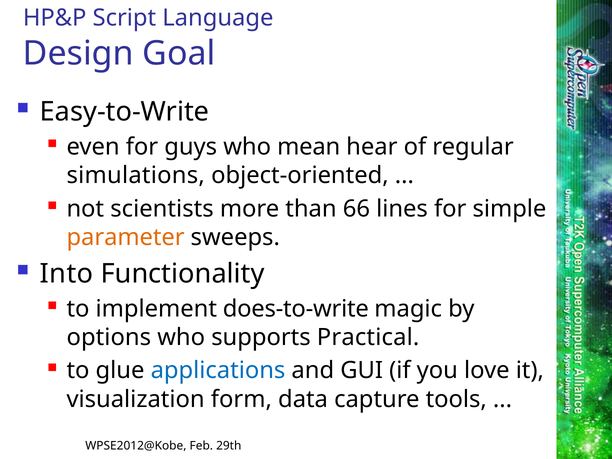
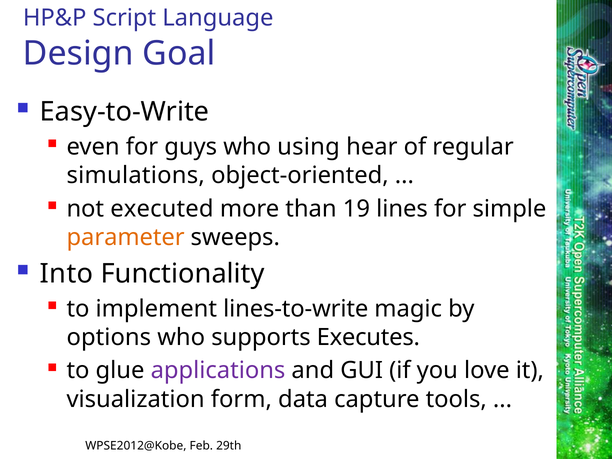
mean: mean -> using (309, 147)
scientists: scientists -> executed (162, 209)
66: 66 -> 19 (356, 209)
does-to-write: does-to-write -> lines-to-write (296, 309)
Practical: Practical -> Executes (368, 337)
applications colour: blue -> purple (218, 371)
